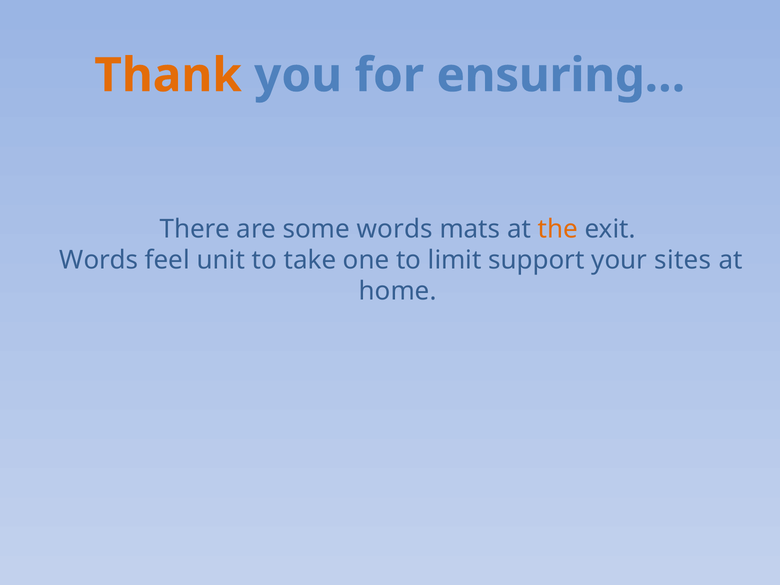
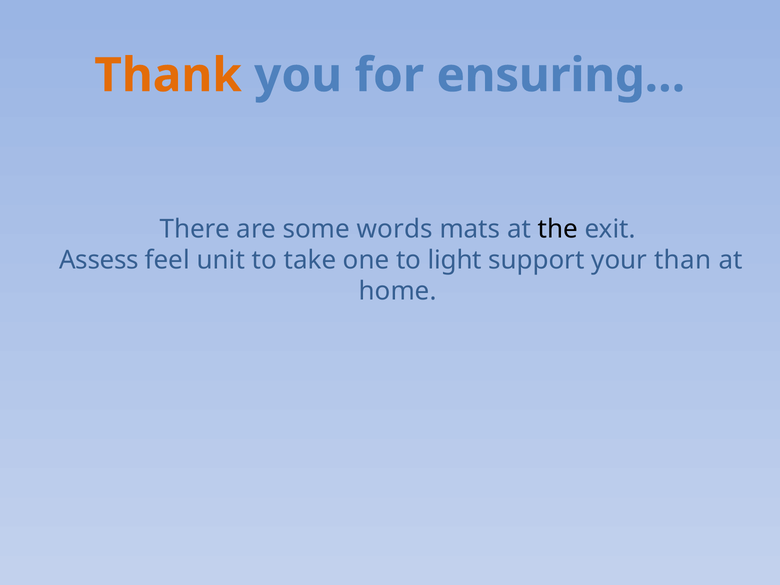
the colour: orange -> black (558, 229)
Words: Words -> Assess (99, 260)
limit: limit -> light (455, 260)
sites: sites -> than (683, 260)
